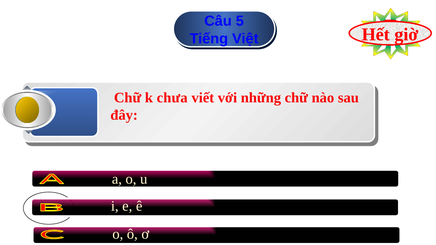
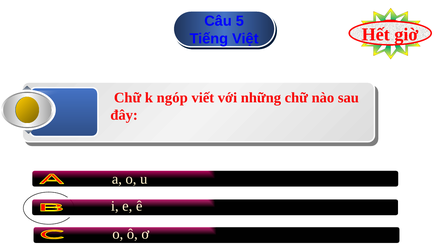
chưa: chưa -> ngóp (172, 98)
